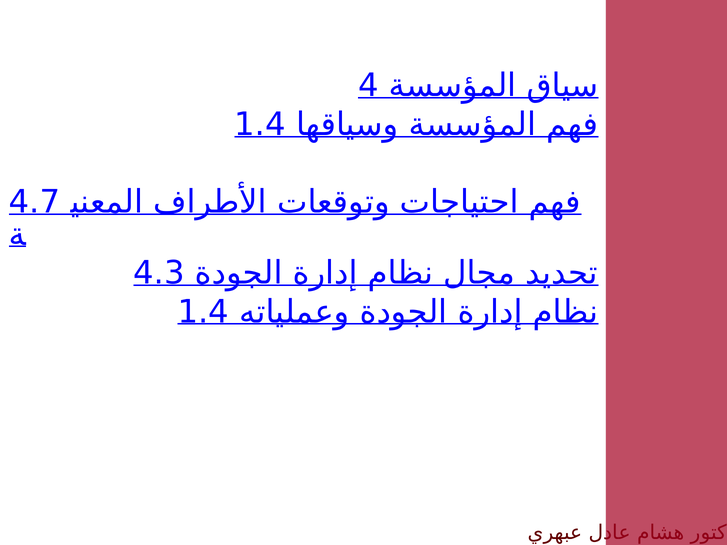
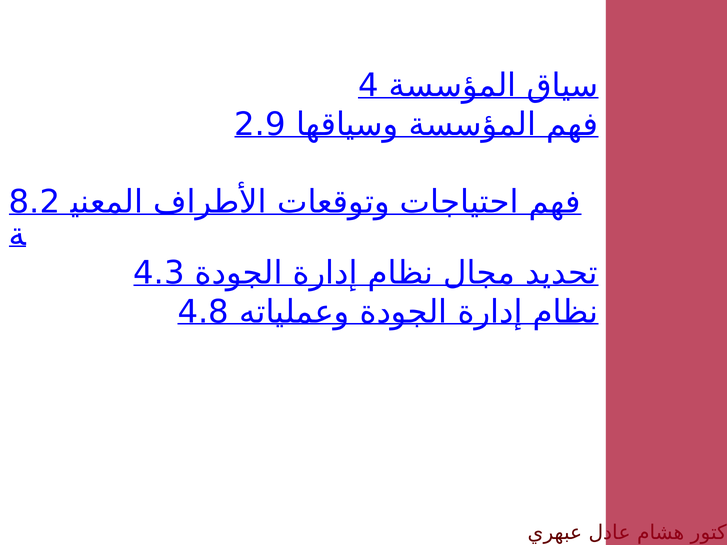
1.4: 1.4 -> 2.9 (260, 125)
4.7: 4.7 -> 8.2 (35, 202)
1.4: 1.4 -> 4.8 (203, 312)
